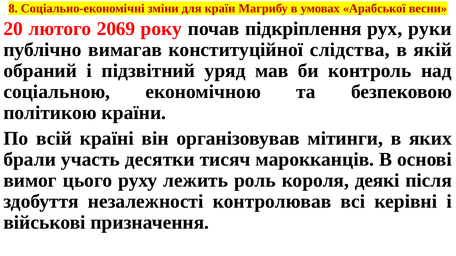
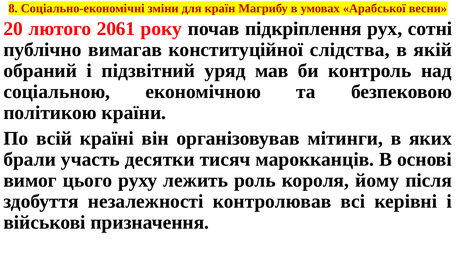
2069: 2069 -> 2061 (116, 29)
руки: руки -> сотні (430, 29)
деякі: деякі -> йому (377, 181)
